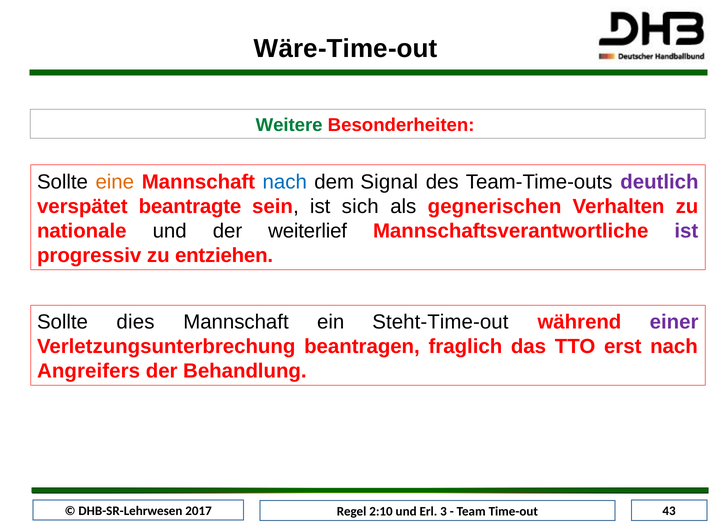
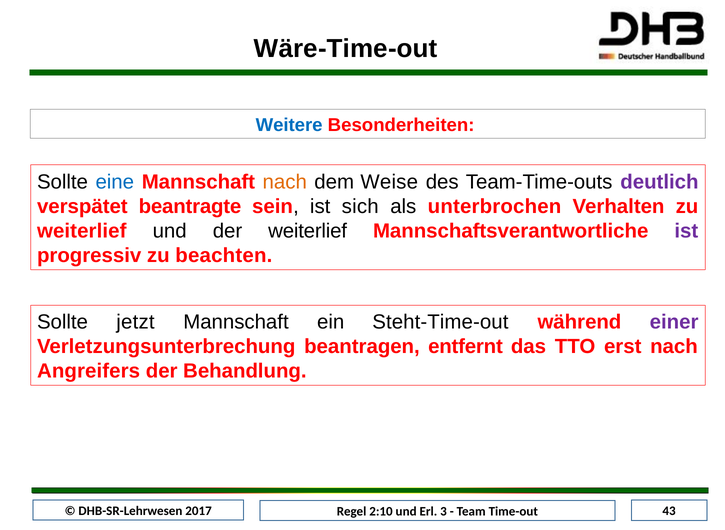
Weitere colour: green -> blue (289, 125)
eine colour: orange -> blue (115, 182)
nach colour: blue -> orange (285, 182)
Signal: Signal -> Weise (389, 182)
gegnerischen: gegnerischen -> unterbrochen (495, 206)
nationale: nationale -> weiterlief (82, 231)
entziehen: entziehen -> beachten (224, 255)
dies: dies -> jetzt (136, 322)
fraglich: fraglich -> entfernt (465, 347)
